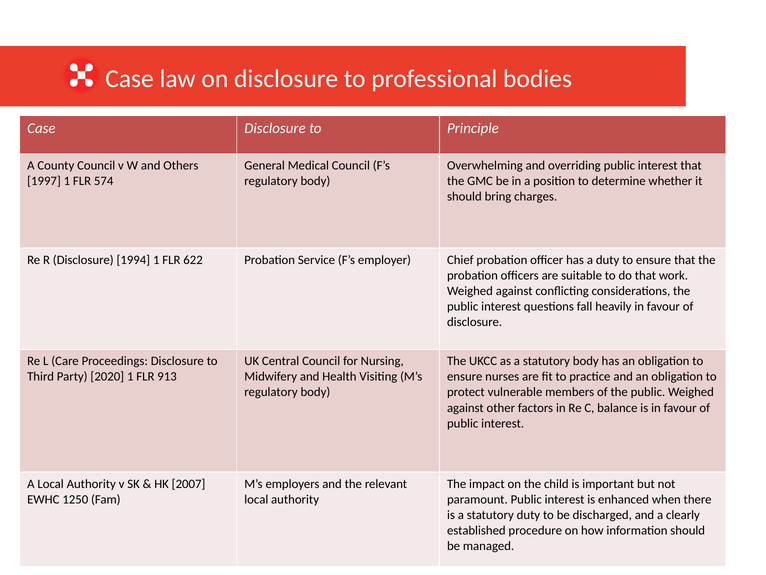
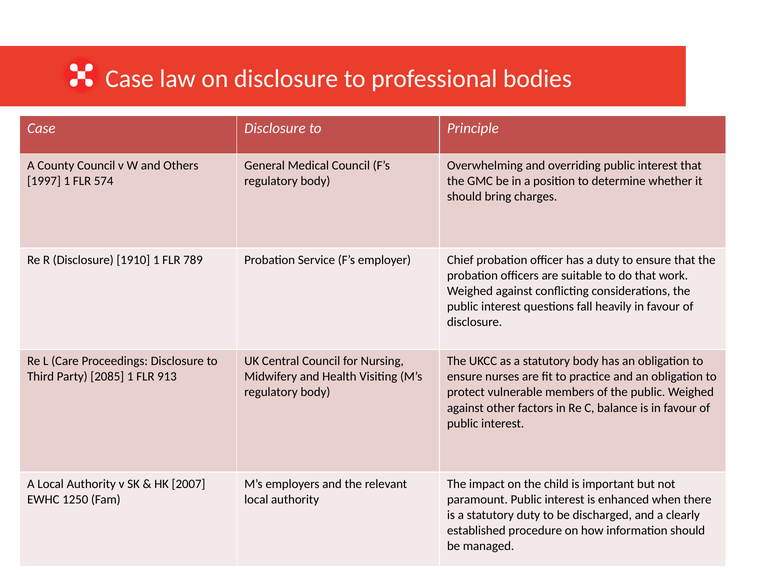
1994: 1994 -> 1910 (133, 260)
622: 622 -> 789 (193, 260)
2020: 2020 -> 2085 (107, 376)
